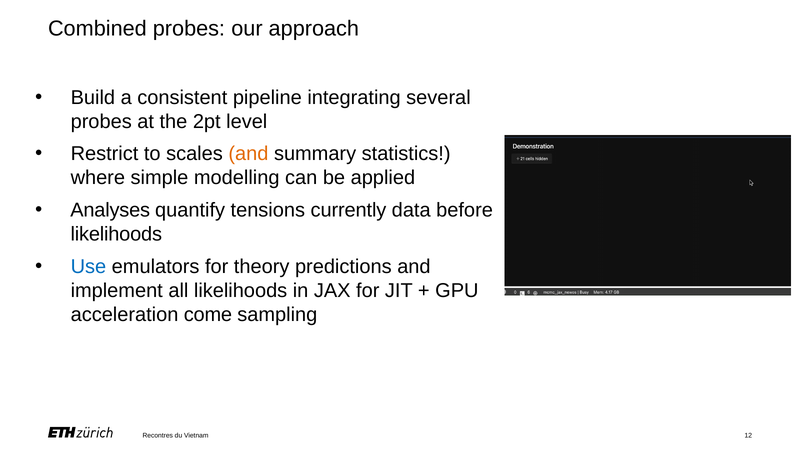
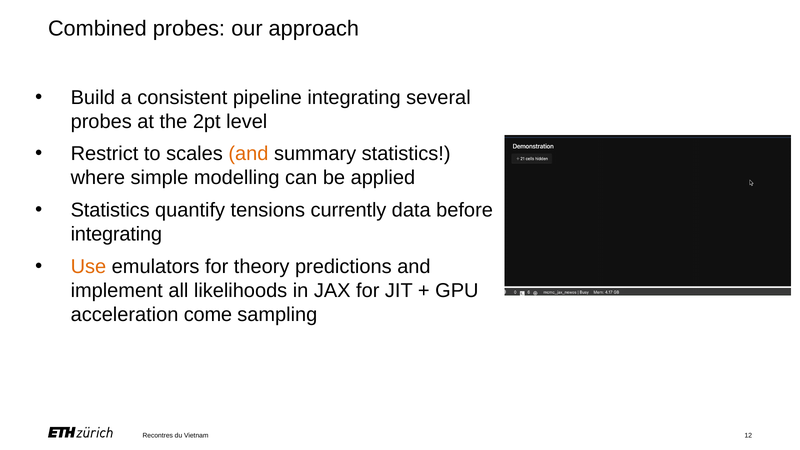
Analyses: Analyses -> Statistics (110, 210)
likelihoods: likelihoods -> integrating (116, 234)
Use colour: blue -> orange (88, 267)
